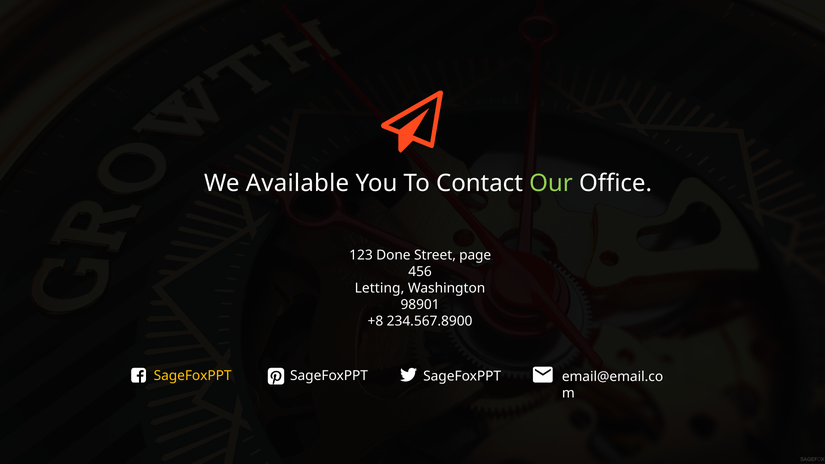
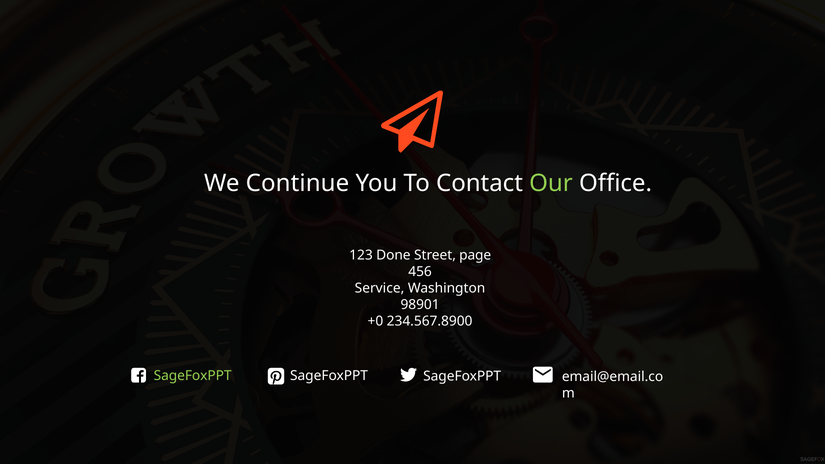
Available: Available -> Continue (298, 183)
Letting: Letting -> Service (380, 288)
+8: +8 -> +0 (375, 321)
SageFoxPPT colour: yellow -> light green (193, 376)
